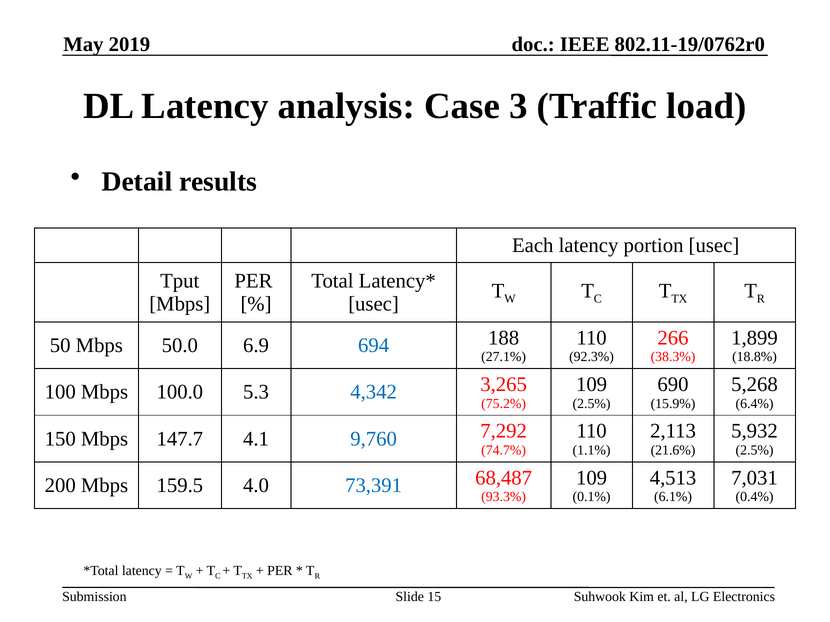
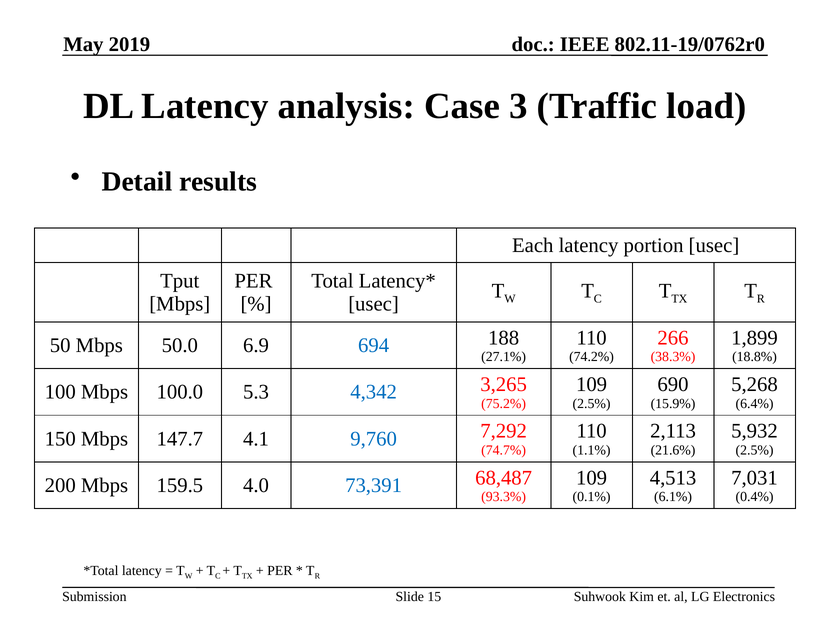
92.3%: 92.3% -> 74.2% (592, 357)
